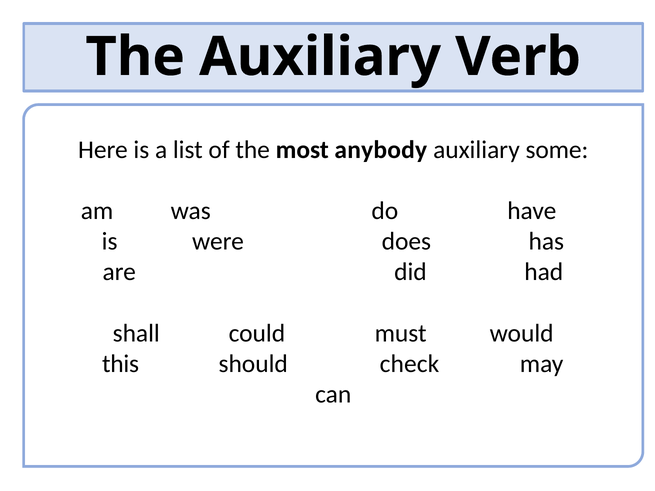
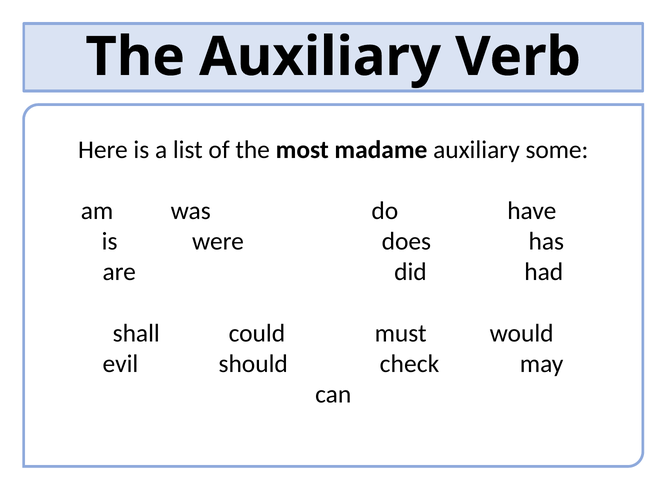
anybody: anybody -> madame (381, 150)
this: this -> evil (120, 364)
